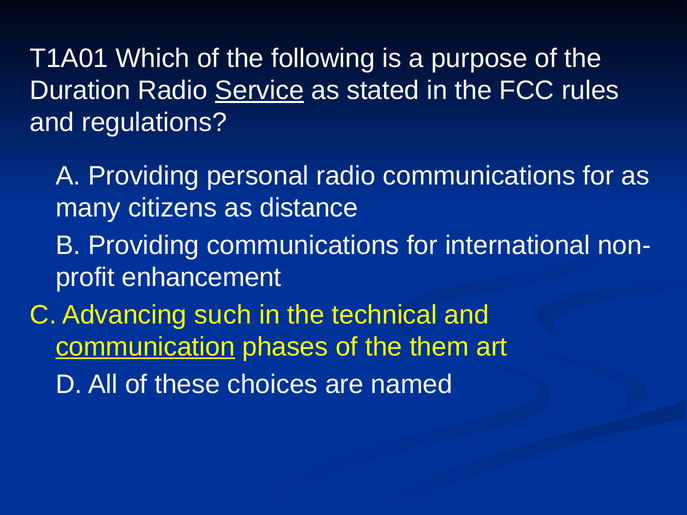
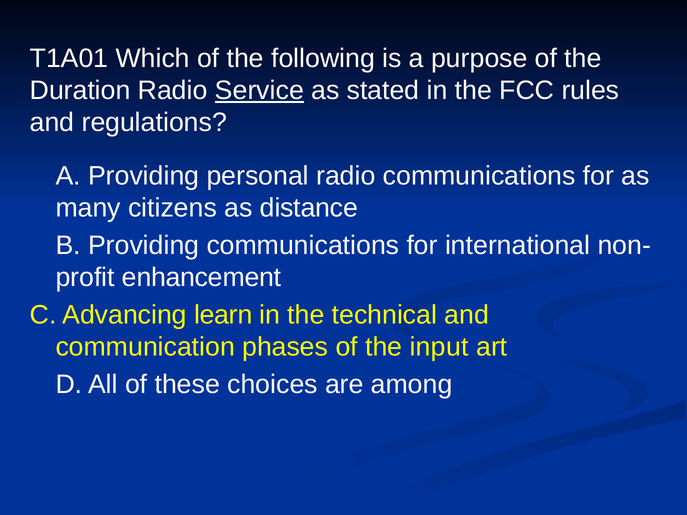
such: such -> learn (223, 315)
communication underline: present -> none (145, 347)
them: them -> input (439, 347)
named: named -> among (412, 384)
